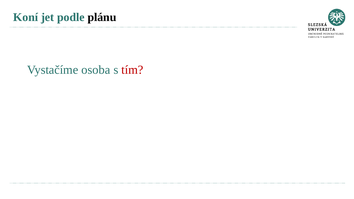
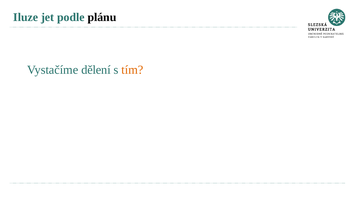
Koní: Koní -> Iluze (26, 17)
osoba: osoba -> dělení (96, 70)
tím colour: red -> orange (132, 70)
